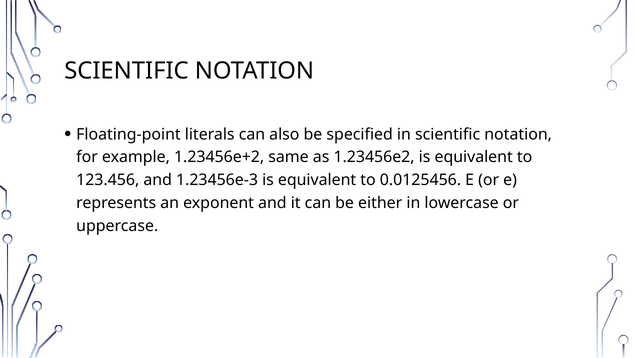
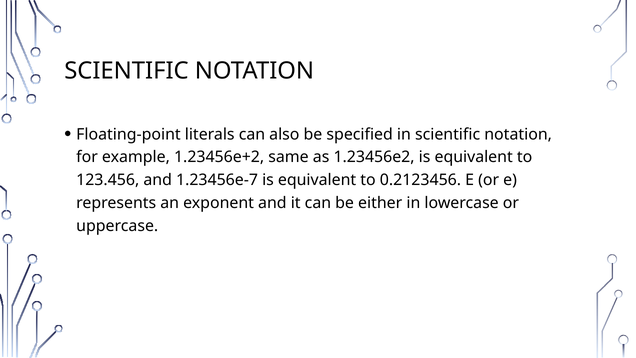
1.23456e-3: 1.23456e-3 -> 1.23456e-7 (217, 180)
0.0125456: 0.0125456 -> 0.2123456 (420, 180)
